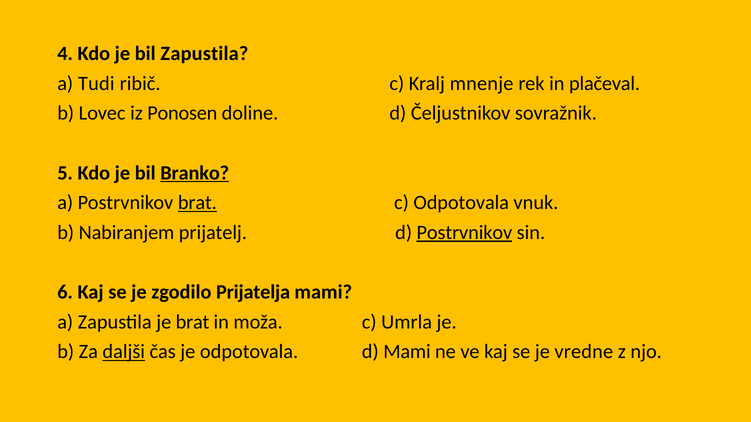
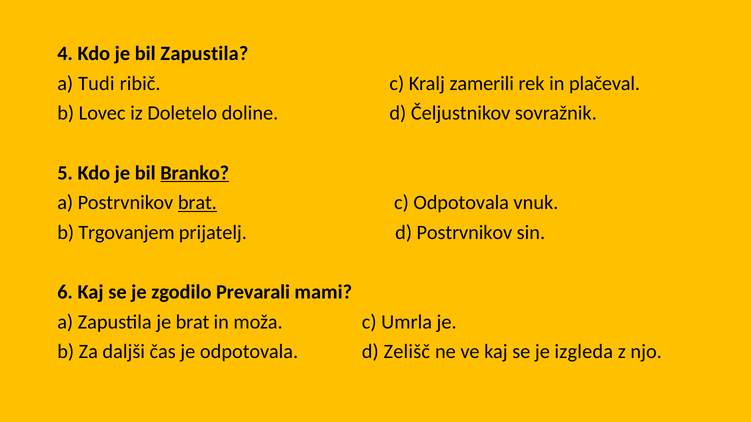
mnenje: mnenje -> zamerili (482, 83)
Ponosen: Ponosen -> Doletelo (182, 113)
Nabiranjem: Nabiranjem -> Trgovanjem (127, 233)
Postrvnikov underline: present -> none (464, 233)
Prijatelja: Prijatelja -> Prevarali (253, 292)
daljši underline: present -> none (124, 352)
d Mami: Mami -> Zelišč (407, 352)
vredne: vredne -> izgleda (584, 352)
